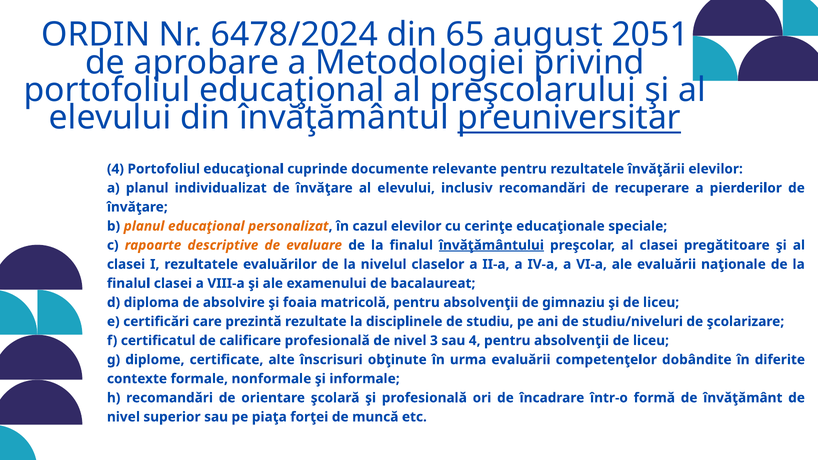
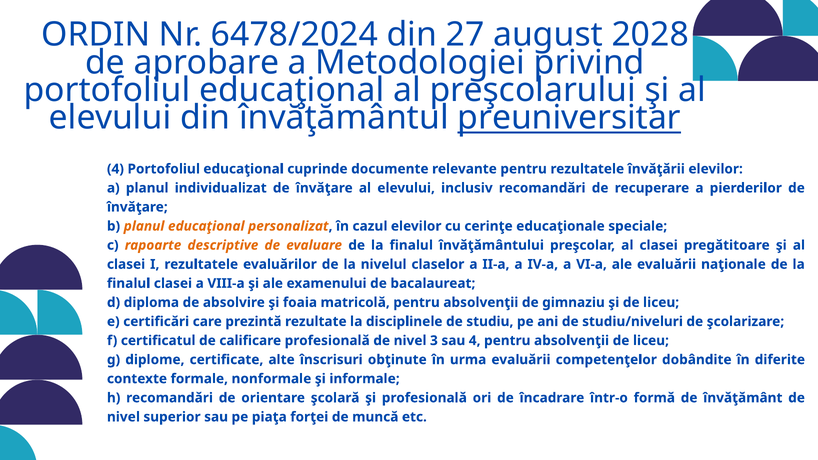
65: 65 -> 27 (465, 35)
2051: 2051 -> 2028 (650, 35)
învăţământului underline: present -> none (491, 245)
